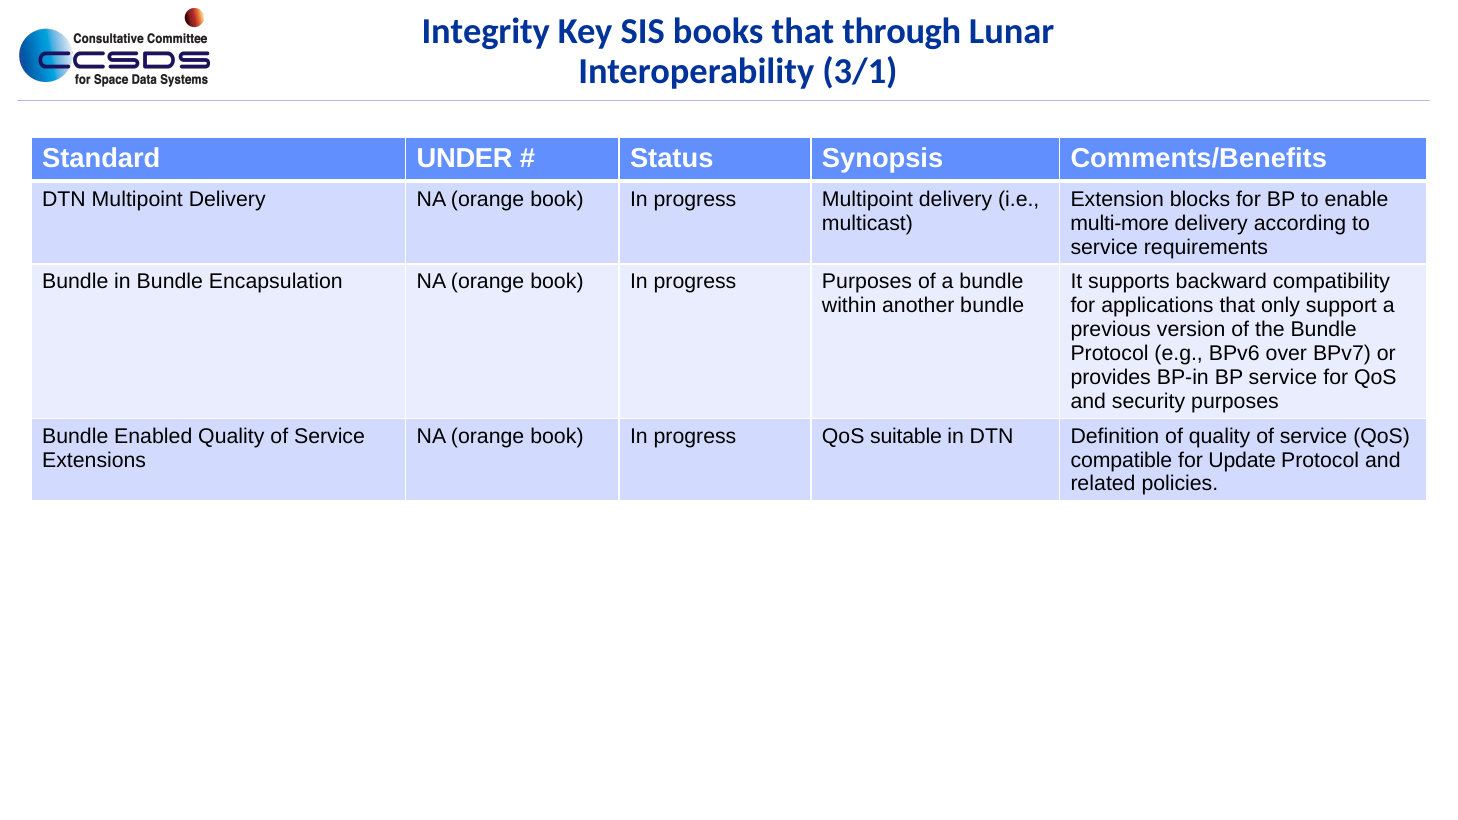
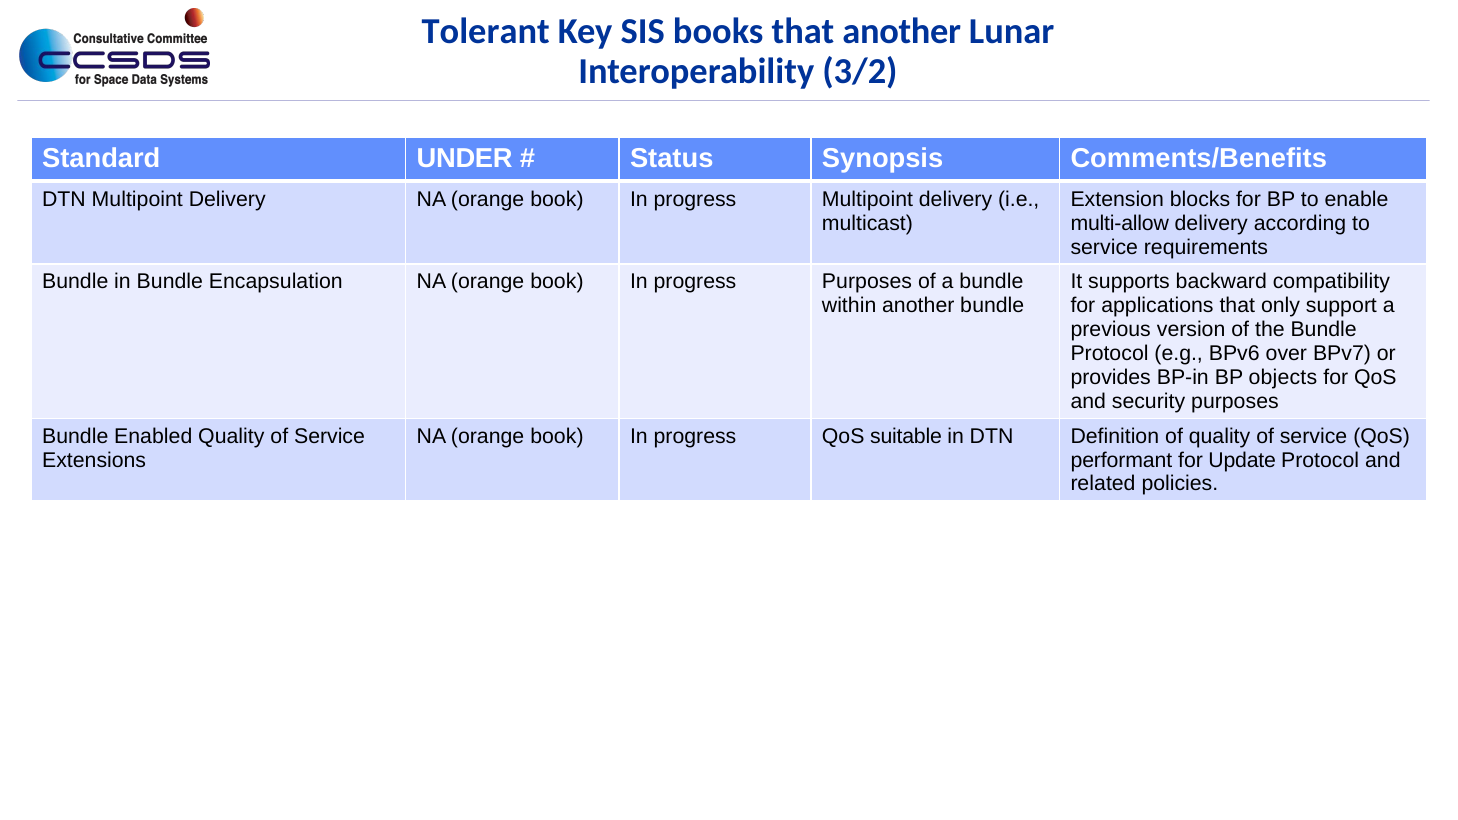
Integrity: Integrity -> Tolerant (486, 32)
that through: through -> another (902, 32)
3/1: 3/1 -> 3/2 (860, 71)
multi-more: multi-more -> multi-allow (1120, 223)
BP service: service -> objects (1283, 377)
compatible: compatible -> performant (1121, 460)
